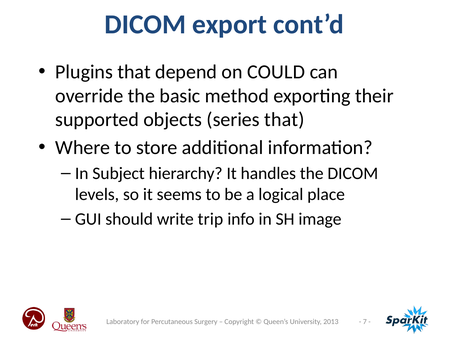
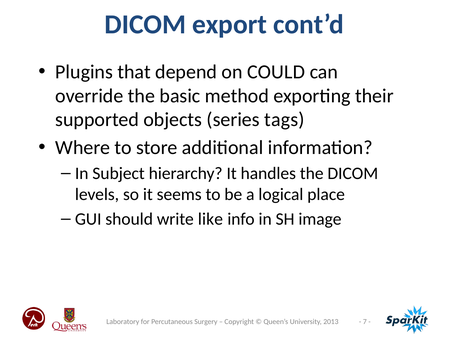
series that: that -> tags (284, 120)
trip: trip -> like (210, 219)
